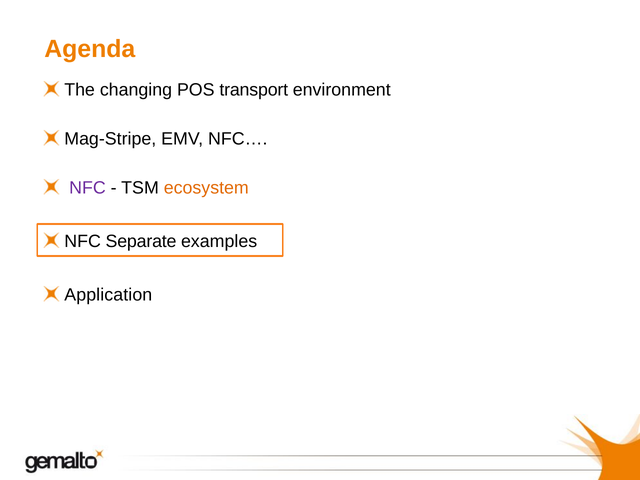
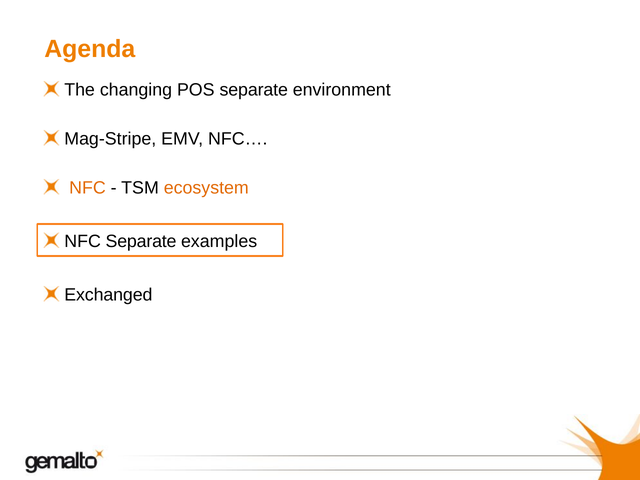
POS transport: transport -> separate (254, 90)
NFC colour: purple -> orange (87, 188)
Application: Application -> Exchanged (108, 295)
